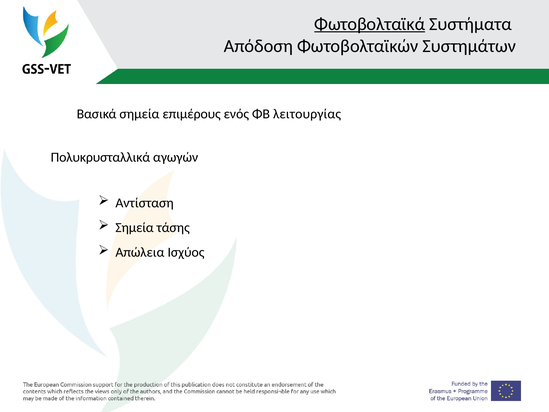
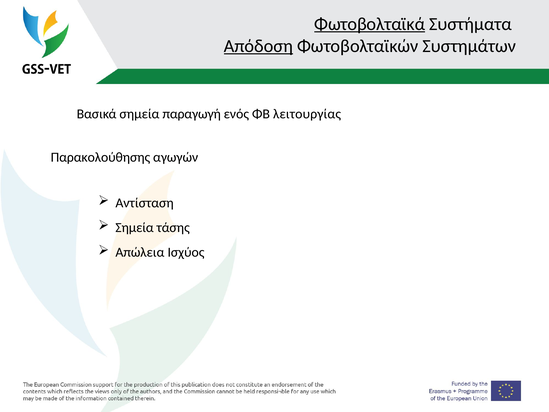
Απόδοση underline: none -> present (258, 46)
επιμέρους: επιμέρους -> παραγωγή (192, 114)
Πολυκρυσταλλικά: Πολυκρυσταλλικά -> Παρακολούθησης (100, 157)
